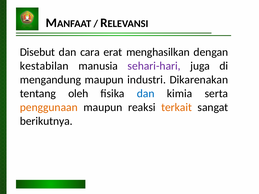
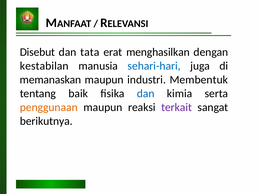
cara: cara -> tata (90, 52)
sehari-hari colour: purple -> blue (154, 66)
mengandung: mengandung -> memanaskan (50, 80)
Dikarenakan: Dikarenakan -> Membentuk (199, 80)
oleh: oleh -> baik (78, 94)
terkait colour: orange -> purple (177, 107)
